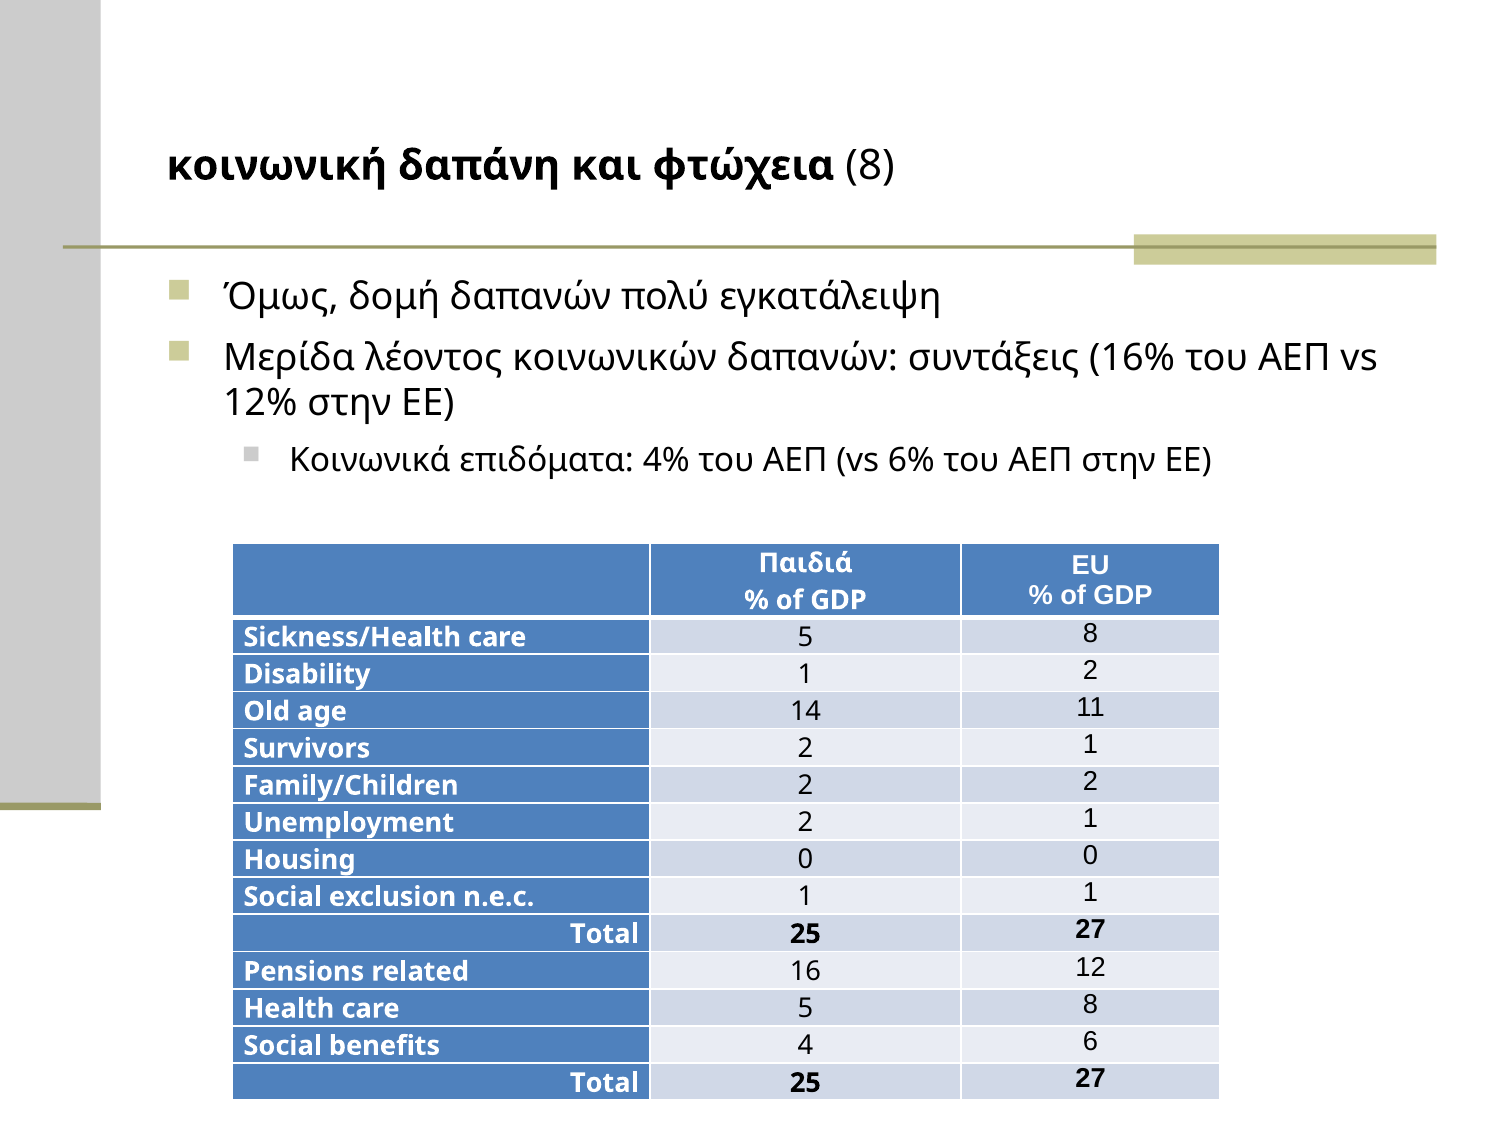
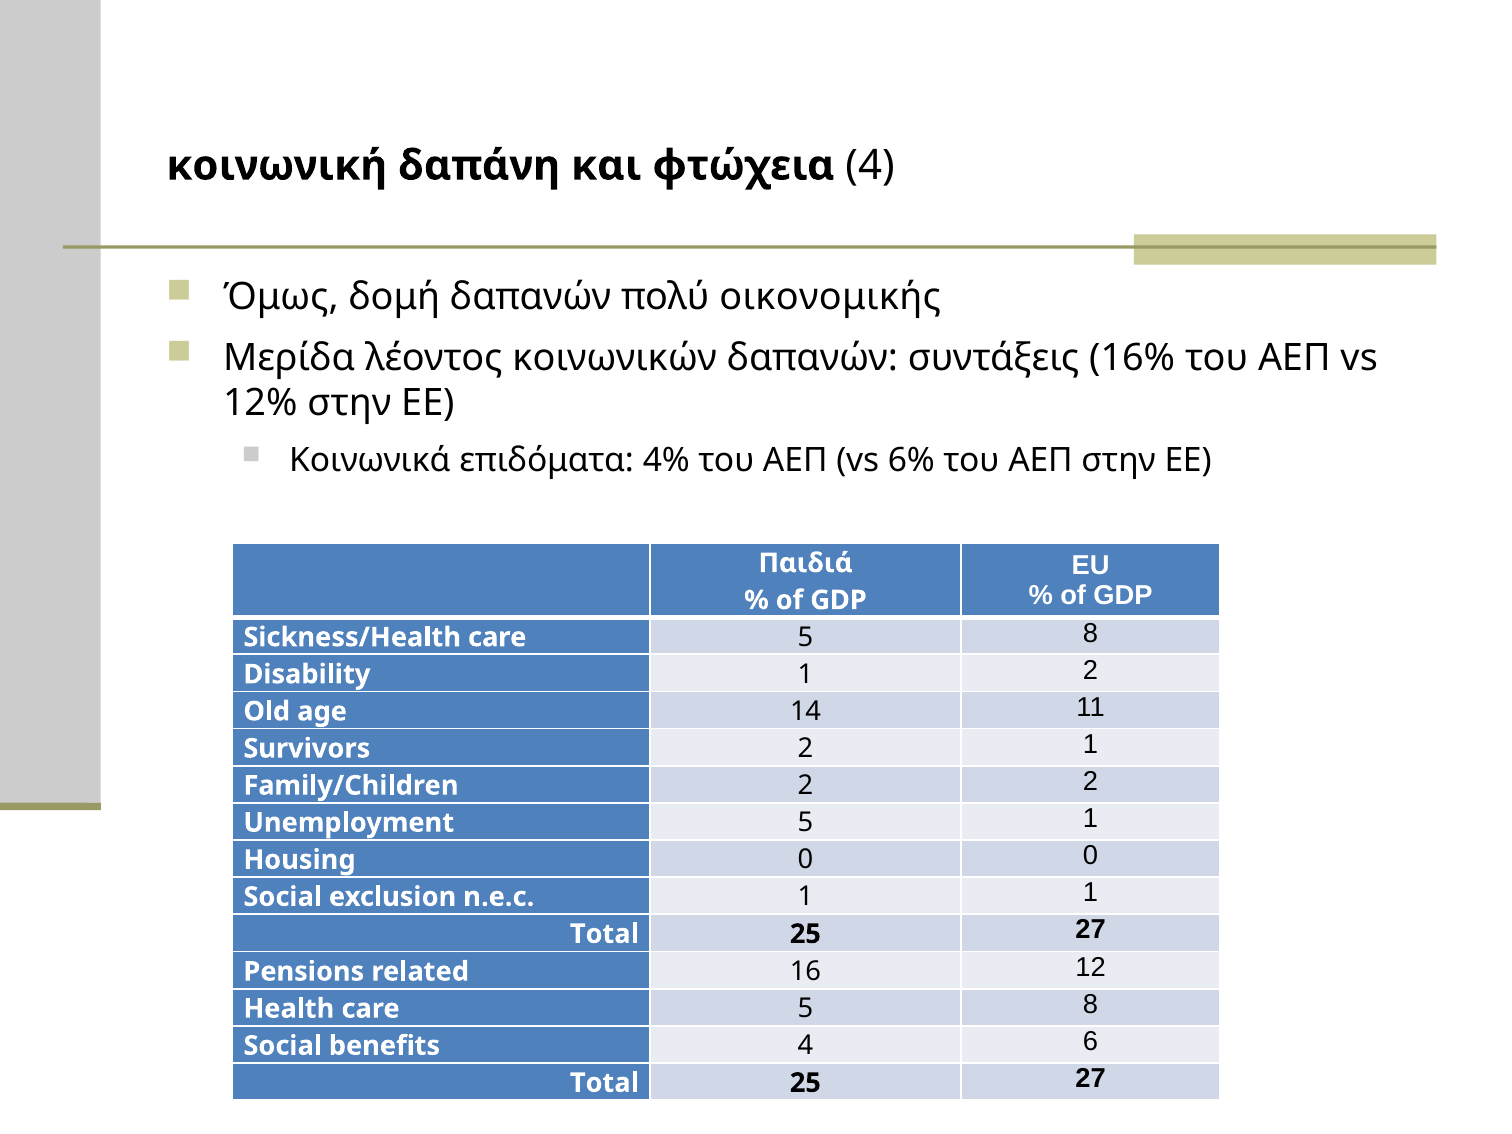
φτώχεια 8: 8 -> 4 (870, 166)
εγκατάλειψη: εγκατάλειψη -> οικονομικής (830, 297)
2: 2 -> 5 (806, 823)
